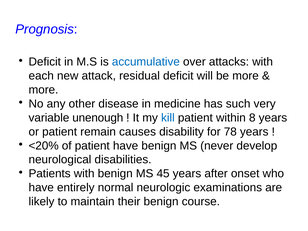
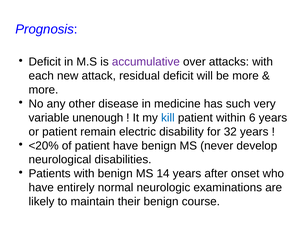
accumulative colour: blue -> purple (146, 62)
8: 8 -> 6 (252, 118)
causes: causes -> electric (138, 132)
78: 78 -> 32 (230, 132)
45: 45 -> 14 (163, 174)
